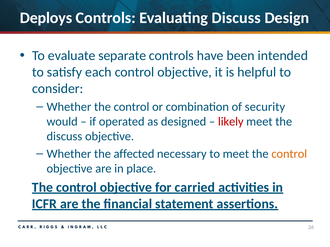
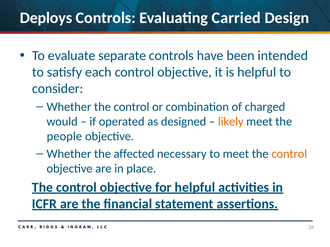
Evaluating Discuss: Discuss -> Carried (236, 18)
security: security -> charged (265, 107)
likely colour: red -> orange (231, 122)
discuss: discuss -> people (64, 137)
for carried: carried -> helpful (195, 188)
